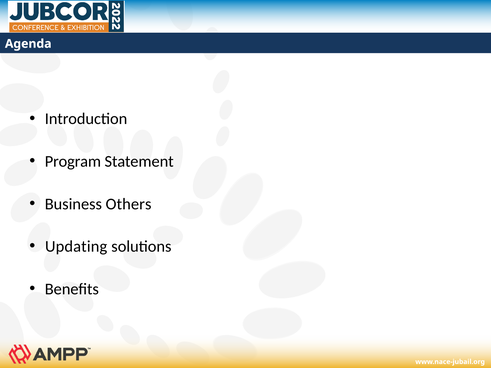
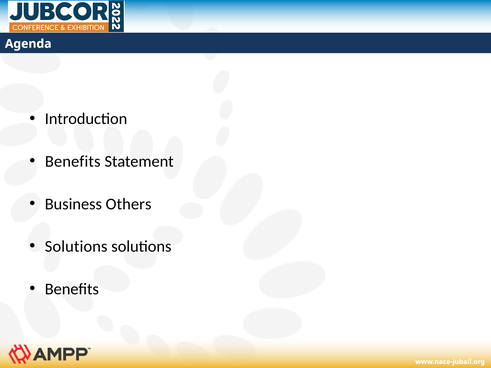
Program: Program -> Benefits (73, 162)
Updating: Updating -> Solutions (76, 247)
